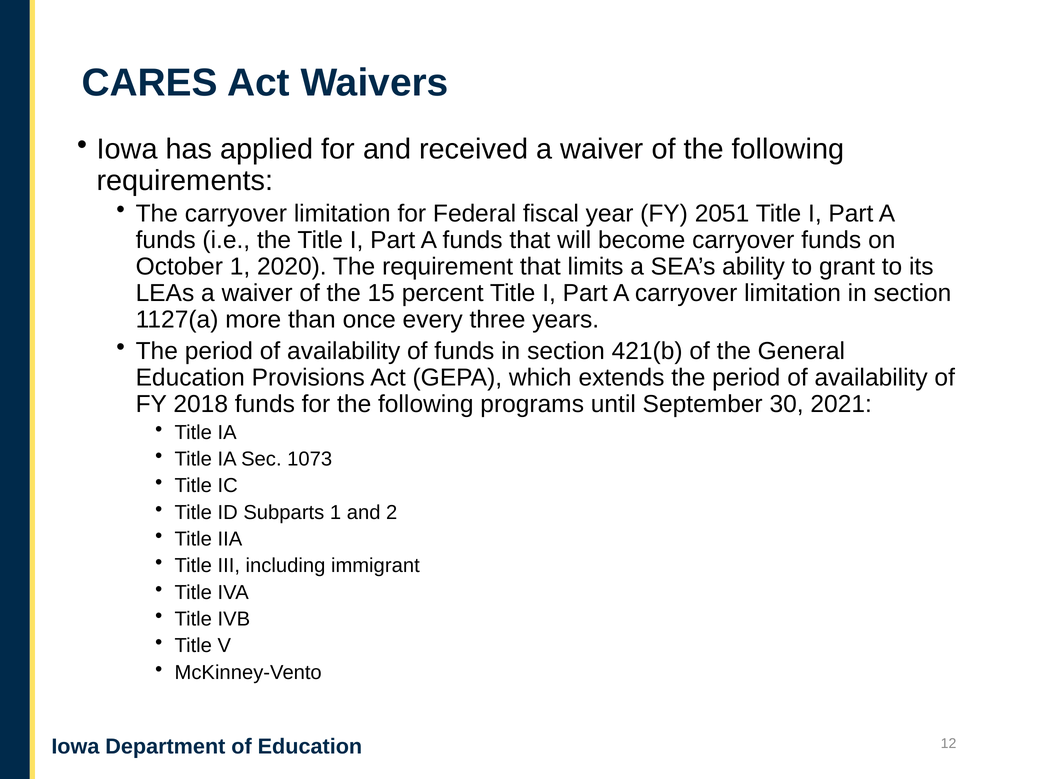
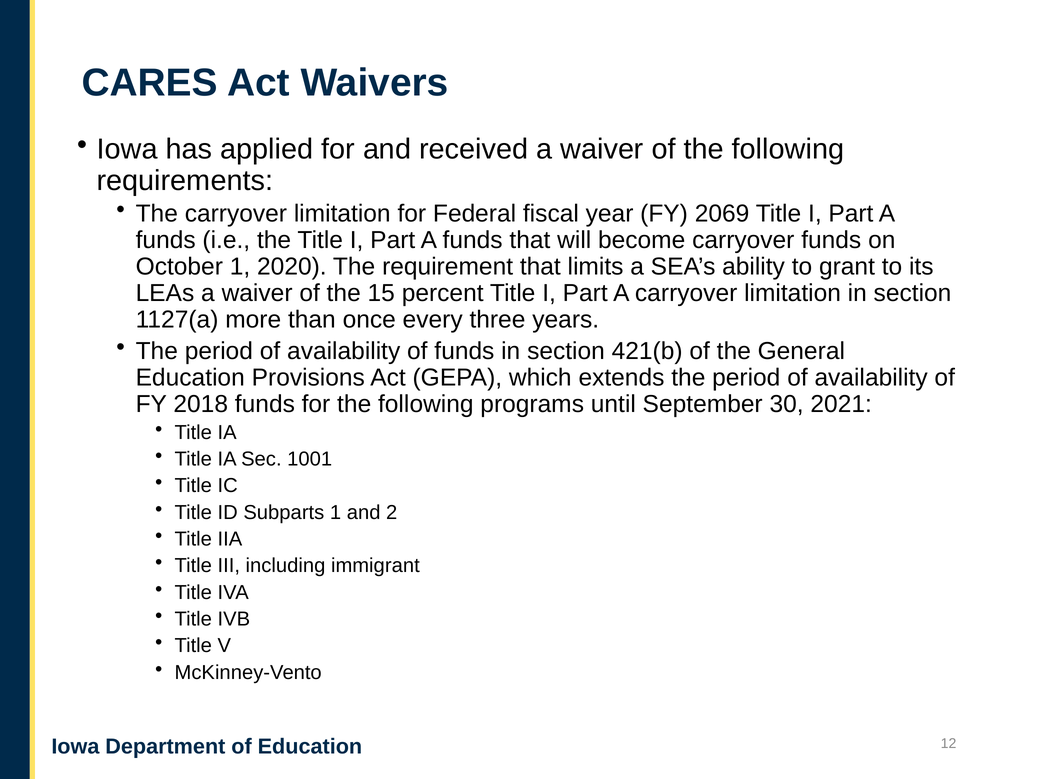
2051: 2051 -> 2069 (722, 214)
1073: 1073 -> 1001 (310, 459)
